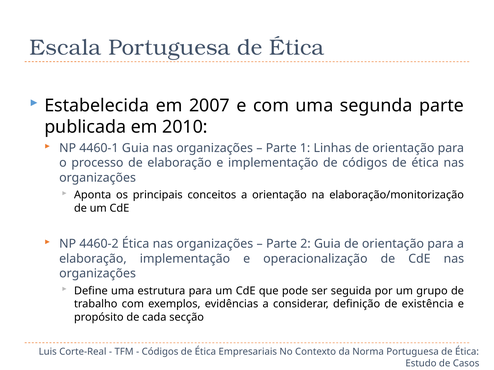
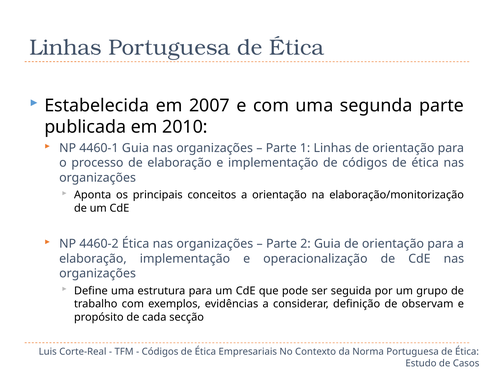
Escala: Escala -> Linhas (66, 48)
existência: existência -> observam (428, 304)
